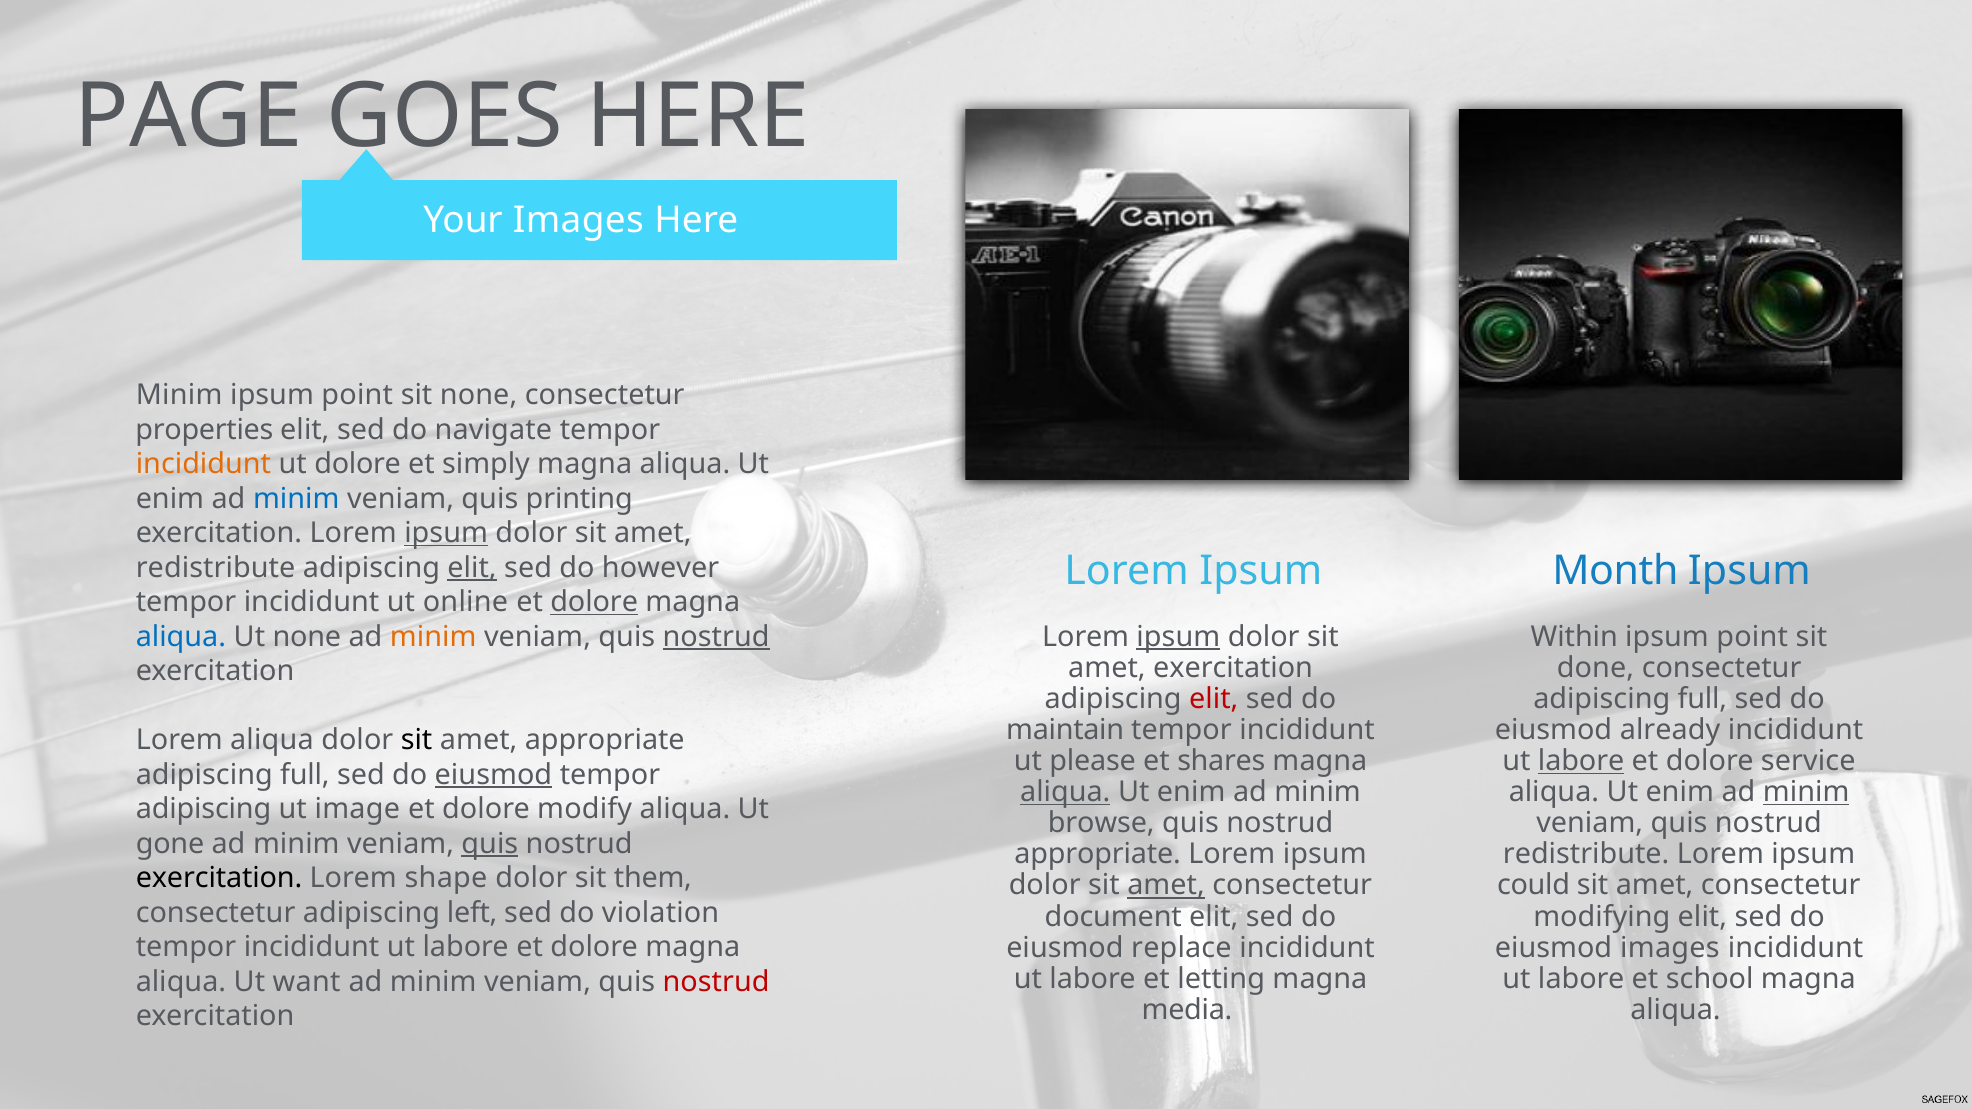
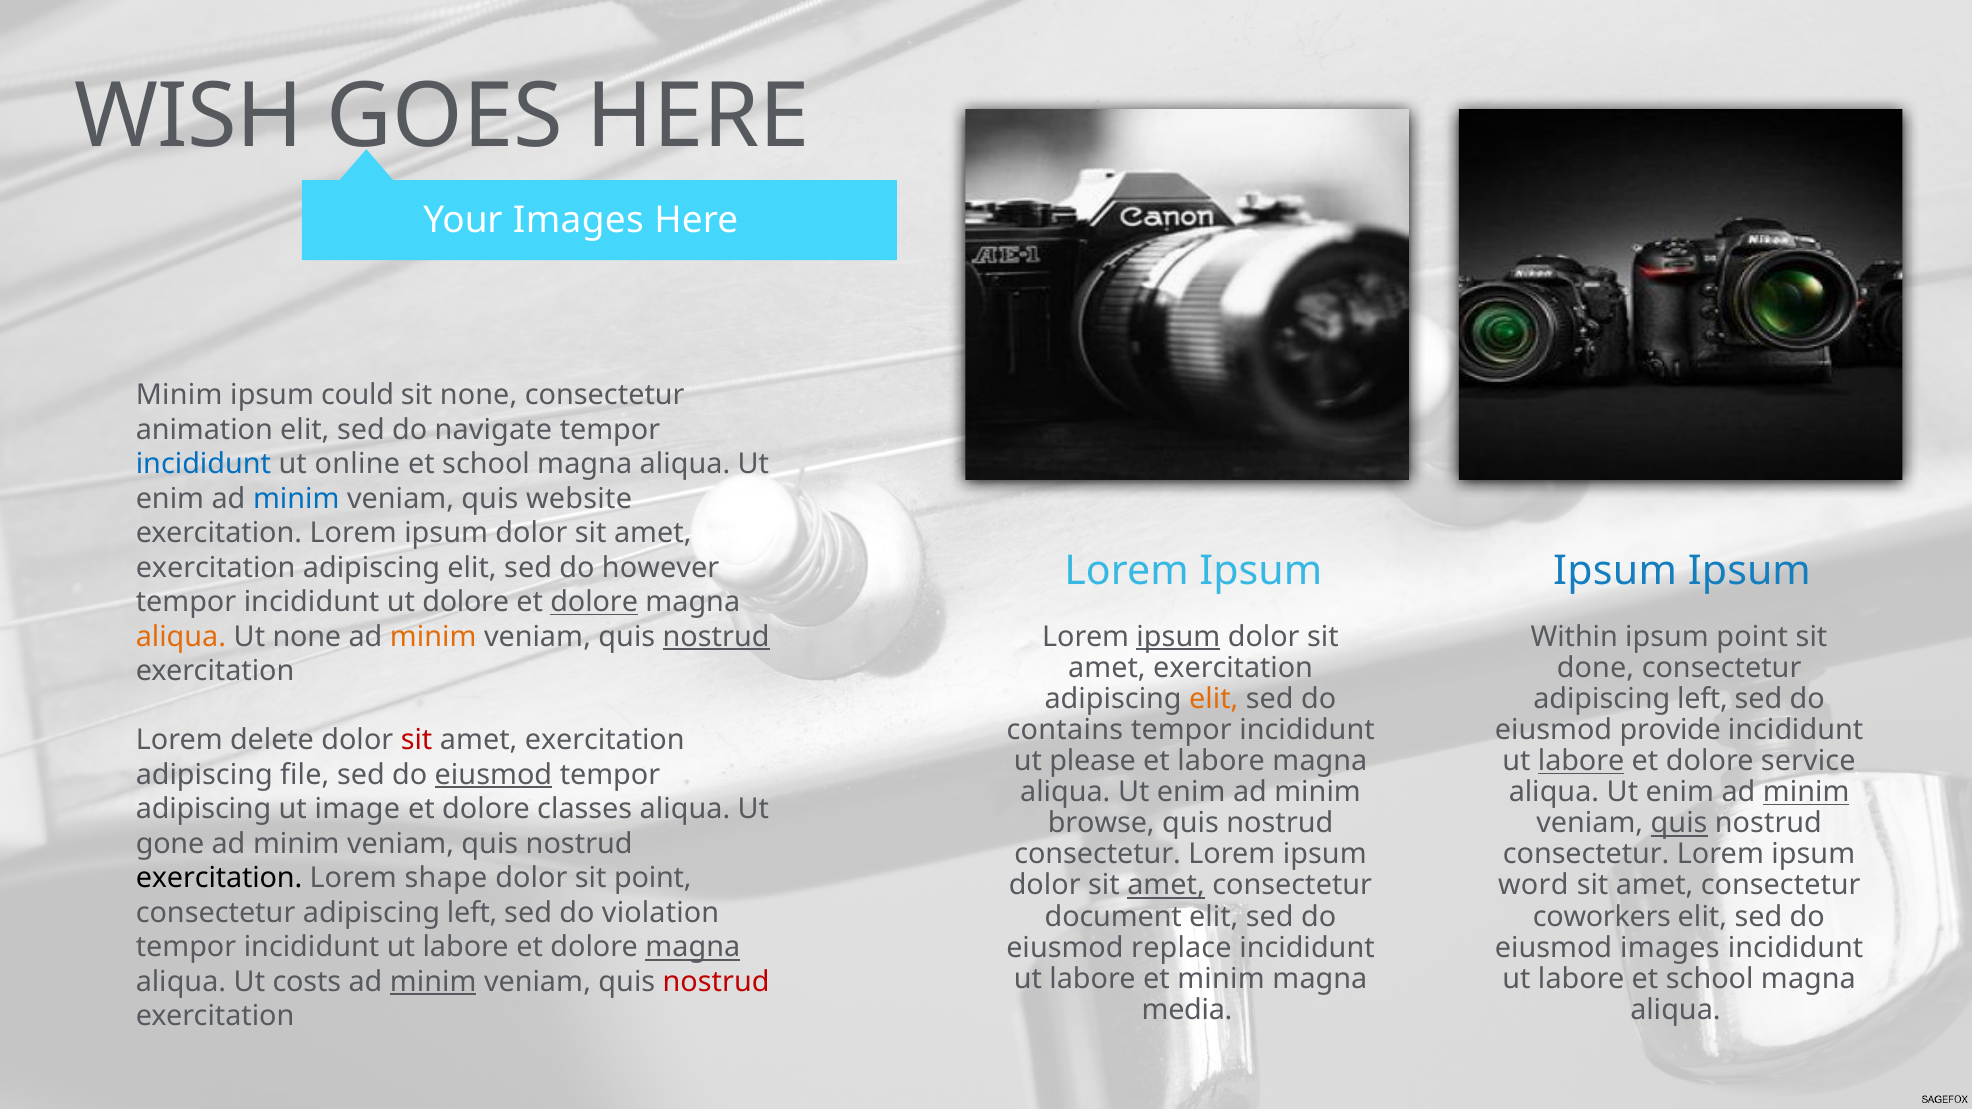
PAGE: PAGE -> WISH (189, 117)
point: point -> could (358, 395)
properties: properties -> animation (204, 430)
incididunt colour: orange -> blue (203, 464)
ut dolore: dolore -> online (357, 464)
simply: simply -> school (486, 464)
printing: printing -> website (579, 499)
ipsum underline: present -> none (446, 533)
Month: Month -> Ipsum (1615, 571)
redistribute: redistribute -> exercitation (216, 568)
elit underline: present -> none (472, 568)
ut online: online -> dolore (466, 602)
aliqua colour: blue -> orange (181, 637)
elit colour: red -> orange (1214, 699)
full: full -> left (1702, 699)
maintain: maintain -> contains (1065, 730)
already: already -> provide (1670, 730)
Lorem aliqua: aliqua -> delete (272, 740)
sit colour: black -> red (417, 740)
appropriate: appropriate -> exercitation (605, 740)
et shares: shares -> labore (1221, 761)
full: full -> file (305, 775)
aliqua underline: present -> none (1065, 792)
modify: modify -> classes (585, 809)
quis underline: none -> present (1679, 824)
quis underline: present -> none (490, 844)
appropriate: appropriate -> consectetur (1098, 855)
redistribute: redistribute -> consectetur (1586, 855)
sit them: them -> point (653, 879)
could: could -> word (1533, 886)
modifying: modifying -> coworkers (1602, 917)
magna underline: none -> present (693, 948)
et letting: letting -> minim (1221, 979)
want: want -> costs (307, 982)
minim underline: none -> present (433, 982)
